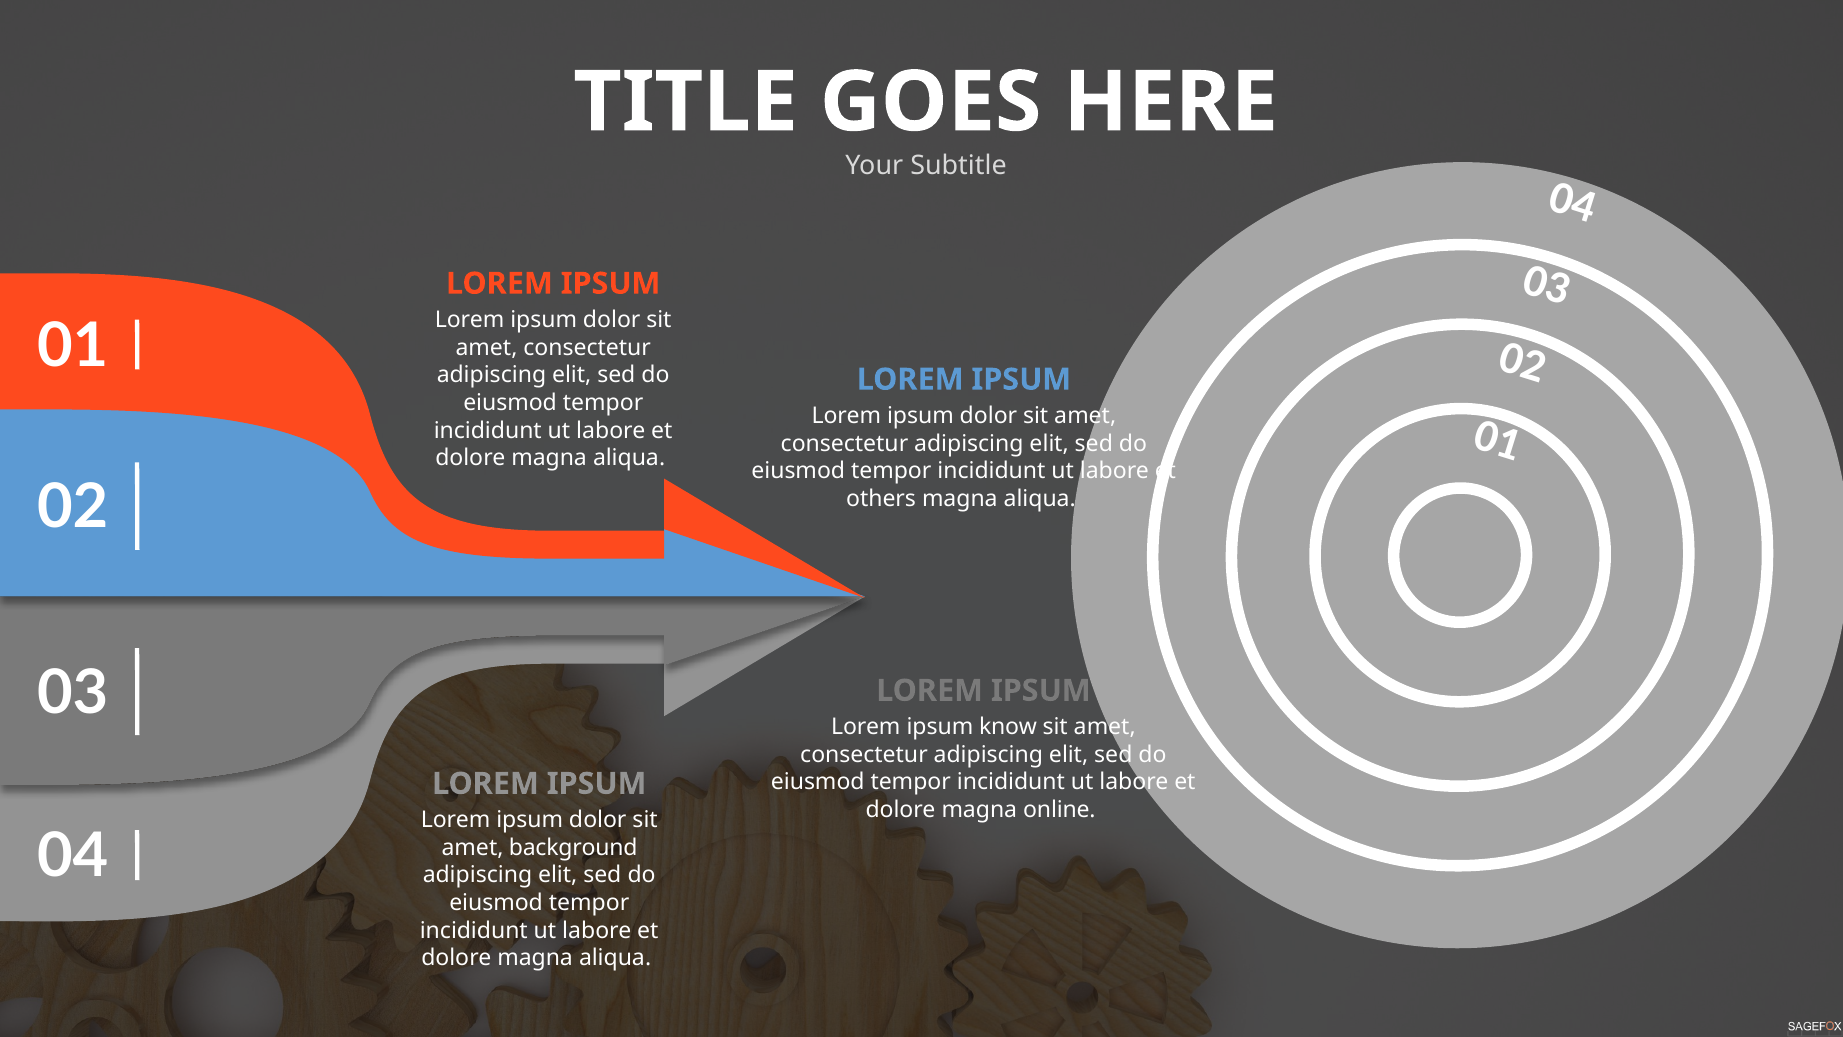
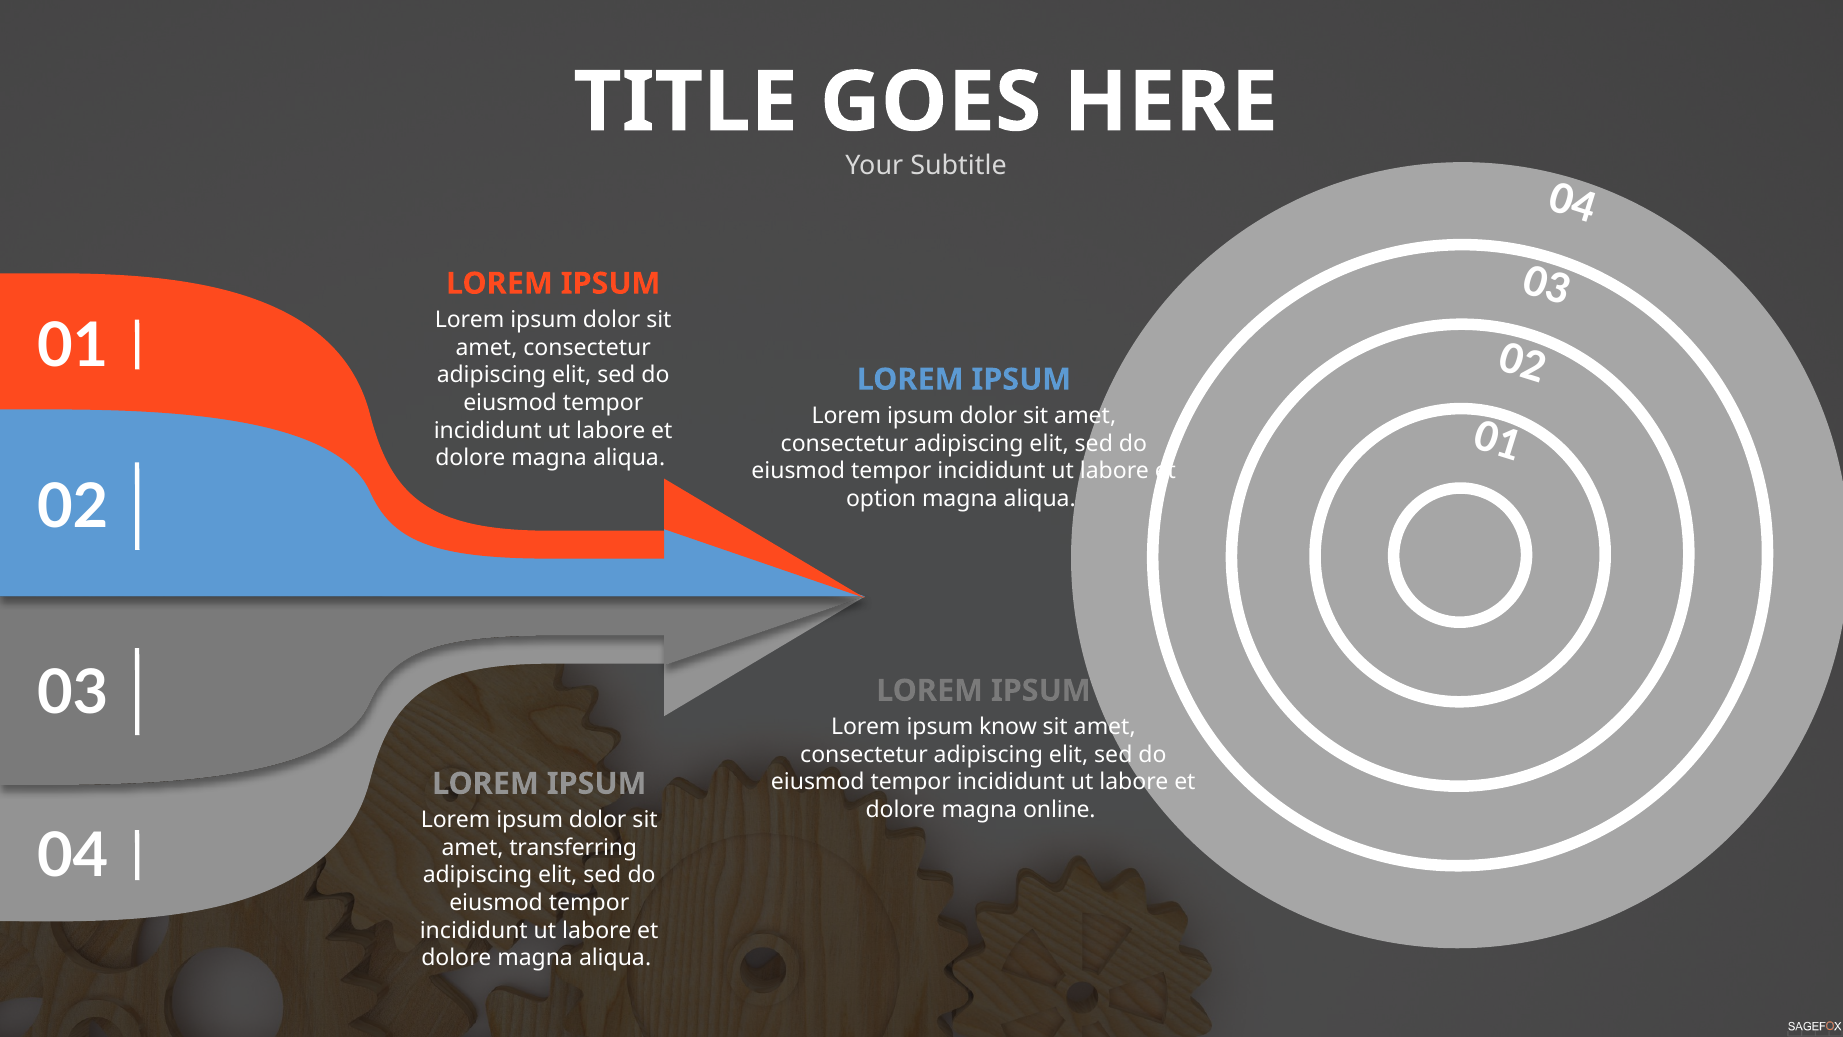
others: others -> option (881, 499)
background: background -> transferring (573, 847)
